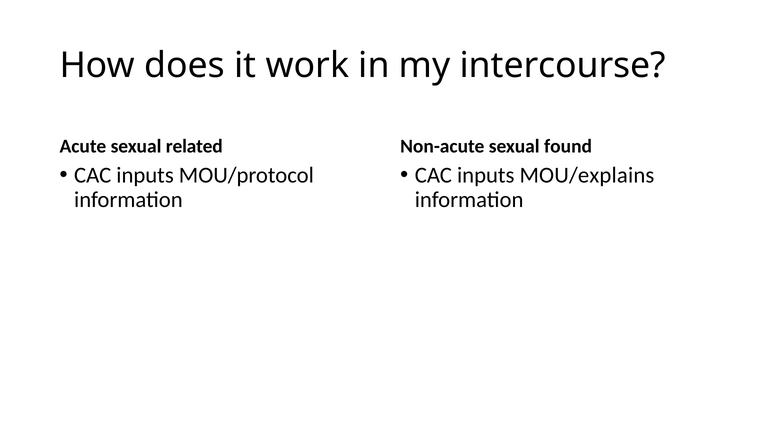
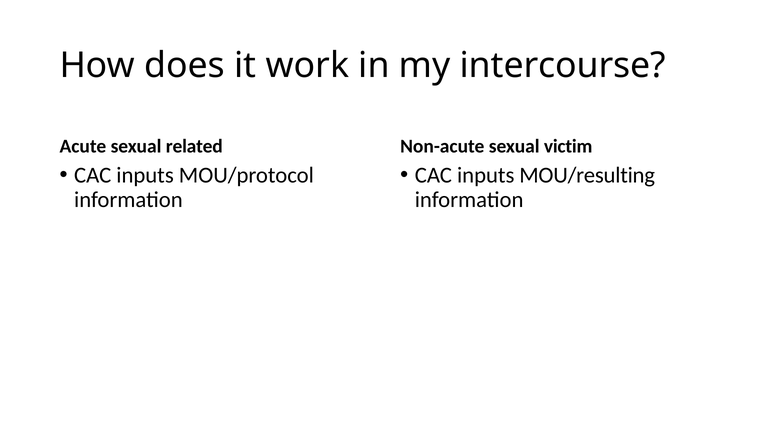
found: found -> victim (568, 147)
MOU/explains: MOU/explains -> MOU/resulting (587, 175)
